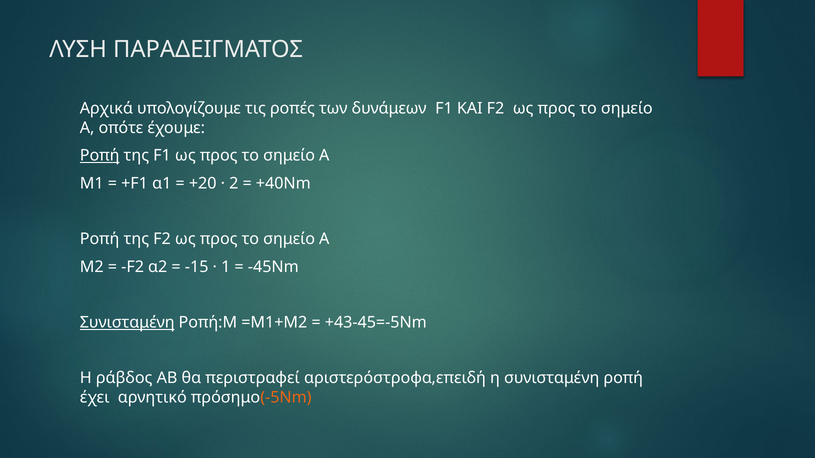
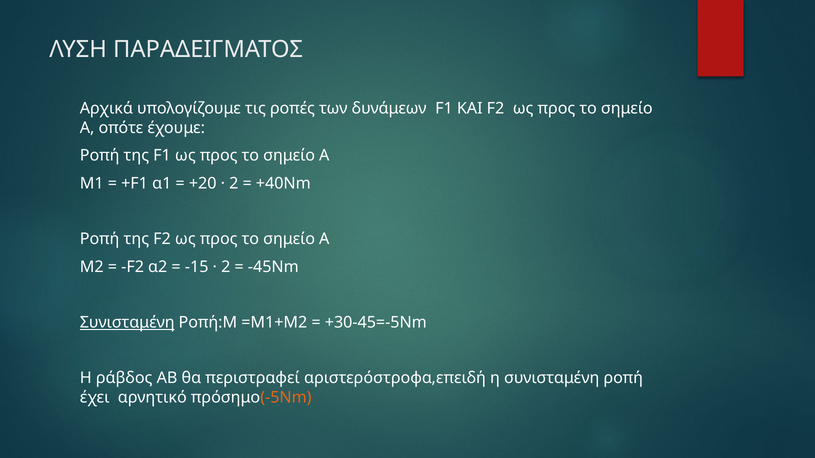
Ροπή underline: present -> none (100, 156)
1: 1 -> 2 (226, 267)
+43-45=-5Νm: +43-45=-5Νm -> +30-45=-5Νm (376, 323)
